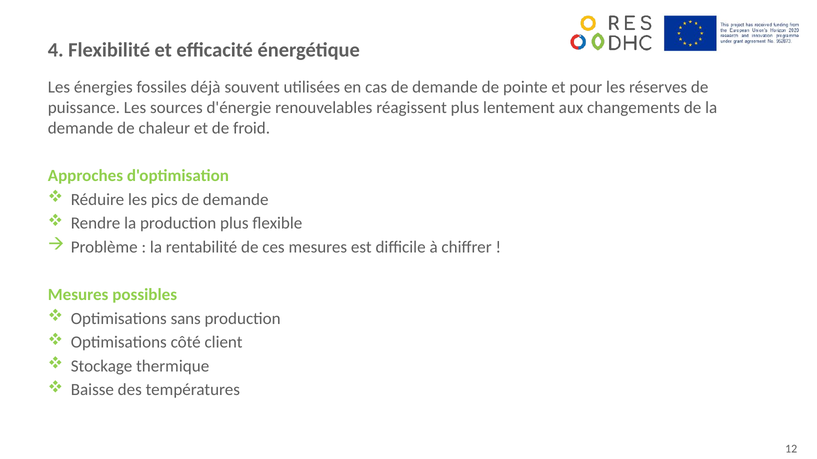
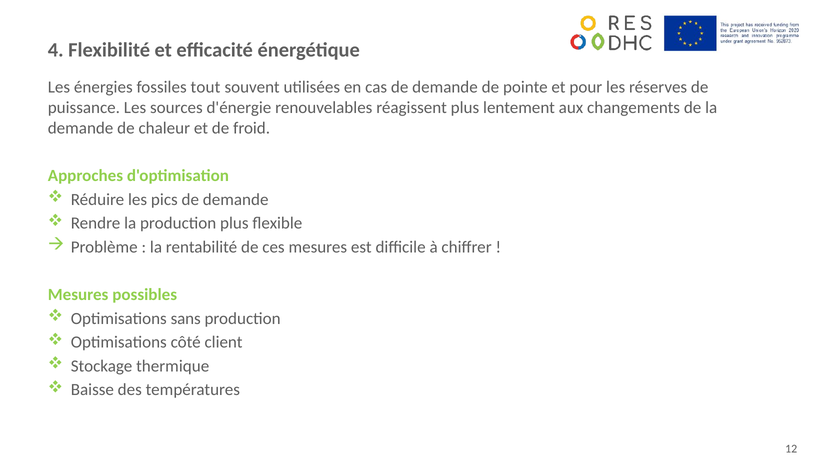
déjà: déjà -> tout (205, 87)
